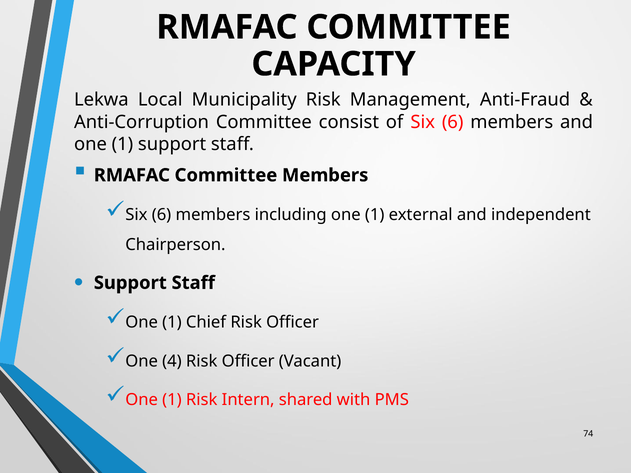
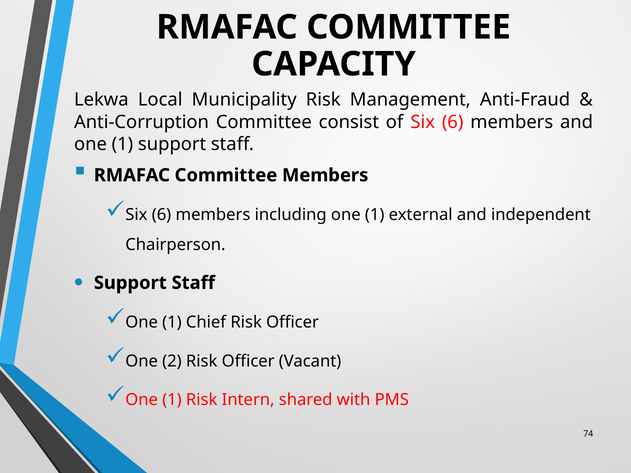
4: 4 -> 2 (172, 361)
